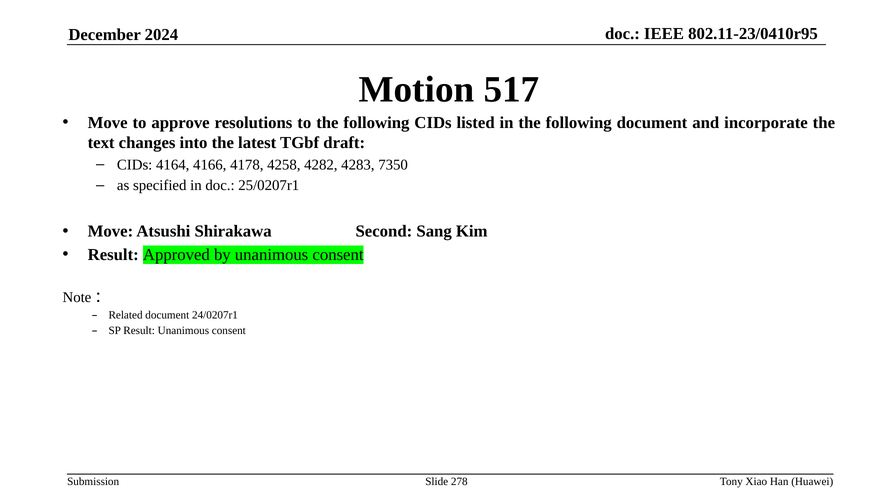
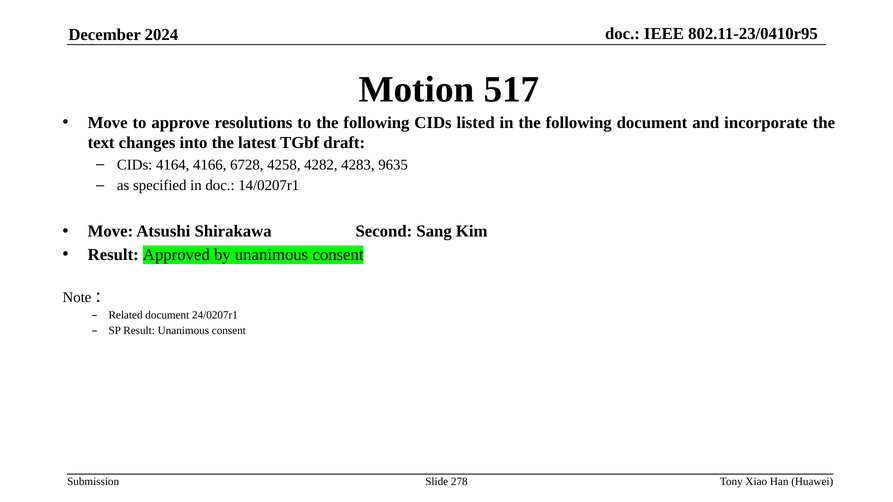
4178: 4178 -> 6728 (247, 165)
7350: 7350 -> 9635 (393, 165)
25/0207r1: 25/0207r1 -> 14/0207r1 (269, 186)
